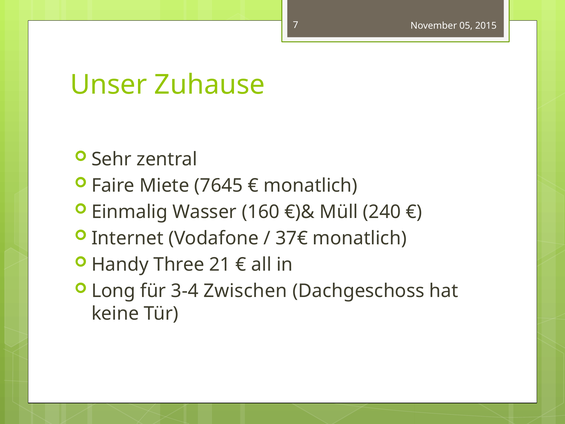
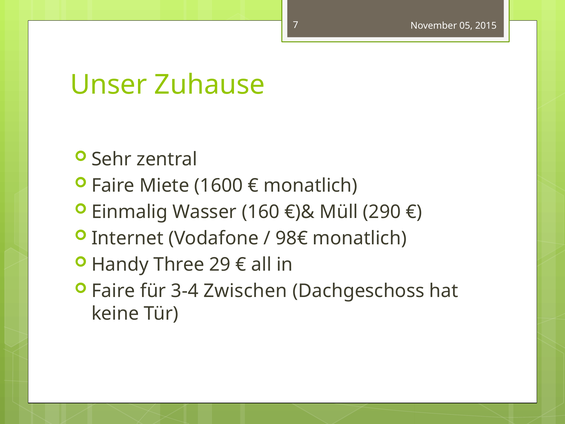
7645: 7645 -> 1600 (219, 185)
240: 240 -> 290 (382, 212)
37€: 37€ -> 98€ (292, 238)
21: 21 -> 29 (220, 264)
Long: Long -> Faire (113, 291)
